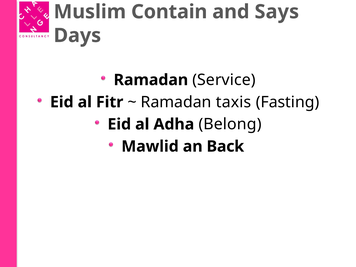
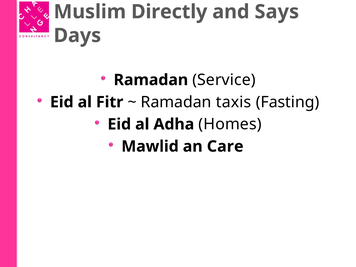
Contain: Contain -> Directly (169, 12)
Belong: Belong -> Homes (230, 124)
Back: Back -> Care (225, 146)
